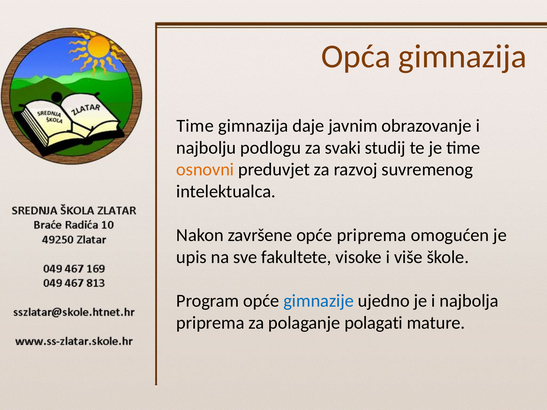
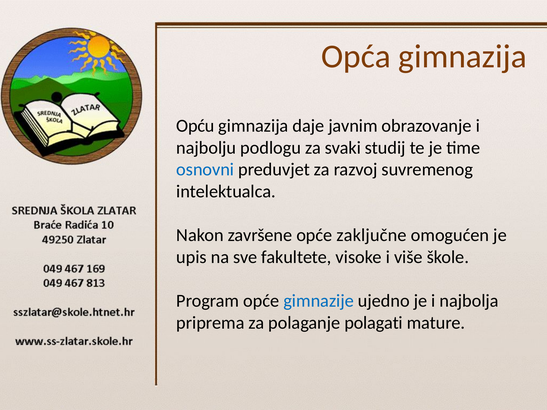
Time: Time -> Opću (195, 126)
osnovni colour: orange -> blue (205, 170)
opće priprema: priprema -> zaključne (372, 235)
